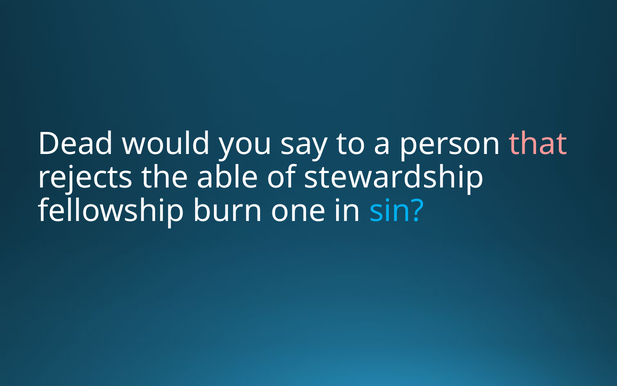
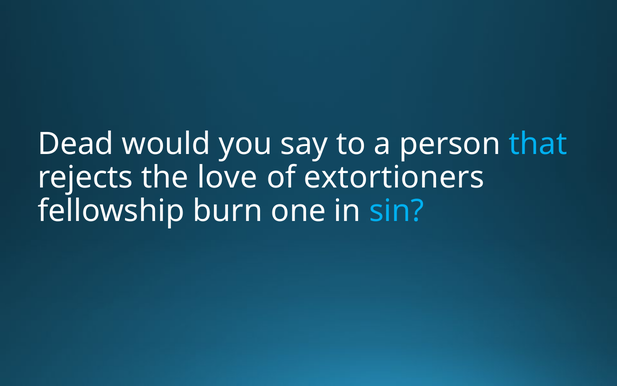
that colour: pink -> light blue (538, 144)
able: able -> love (227, 177)
stewardship: stewardship -> extortioners (394, 177)
